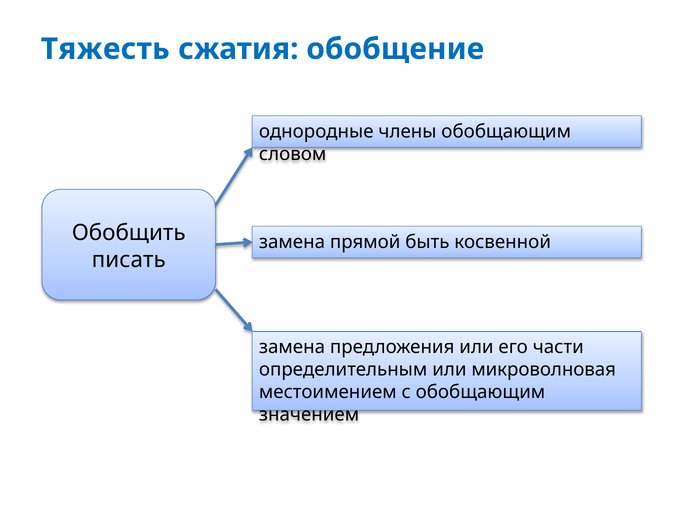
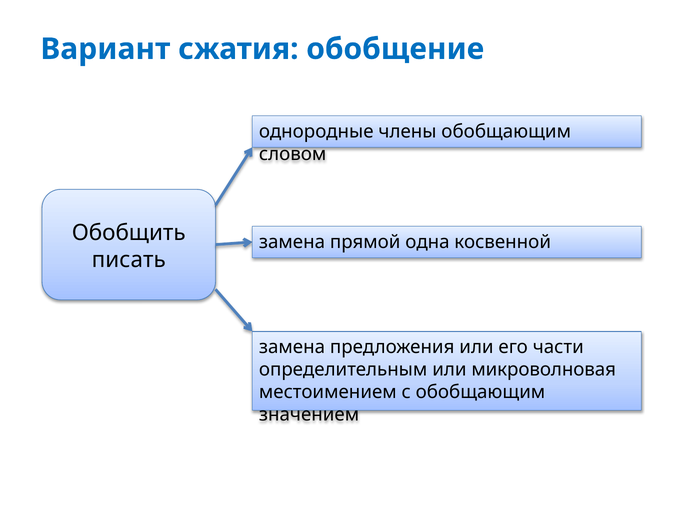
Тяжесть: Тяжесть -> Вариант (105, 49)
быть: быть -> одна (427, 242)
